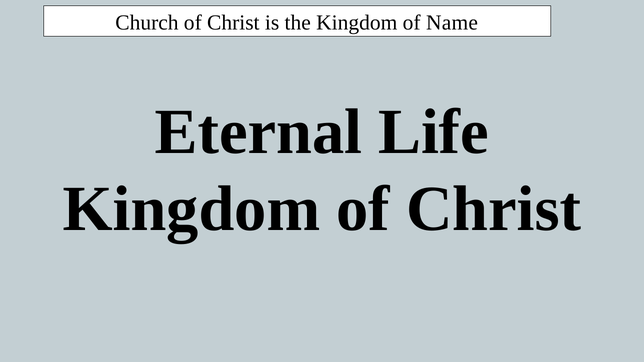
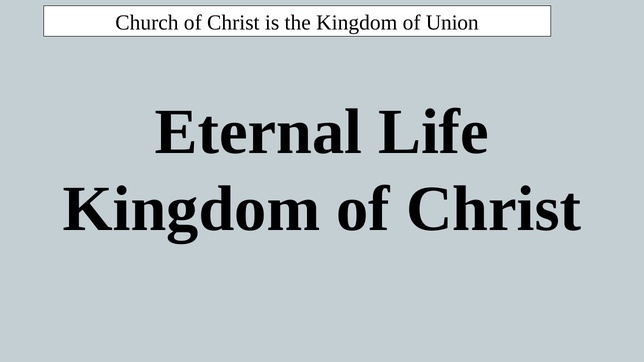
Name: Name -> Union (452, 23)
